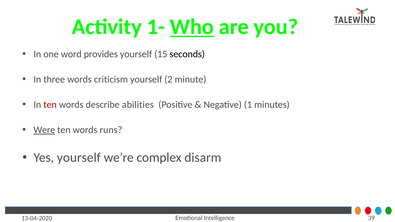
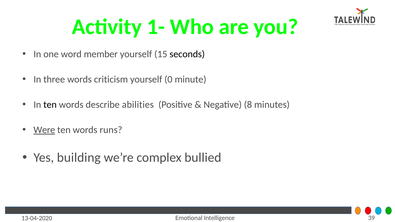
Who underline: present -> none (192, 27)
provides: provides -> member (101, 54)
2: 2 -> 0 (168, 79)
ten colour: red -> black (50, 105)
1: 1 -> 8 (248, 105)
Yes yourself: yourself -> building (79, 158)
disarm: disarm -> bullied (203, 158)
